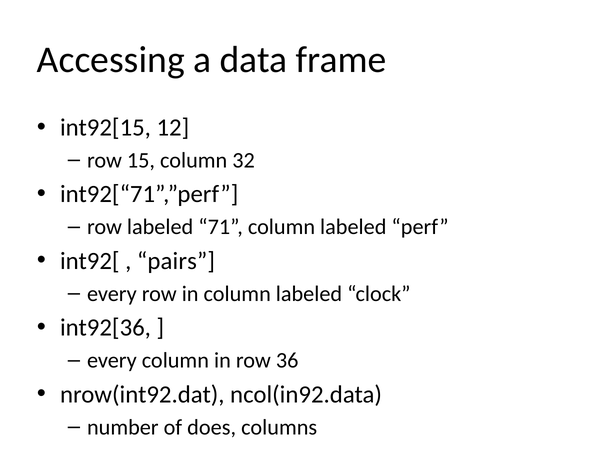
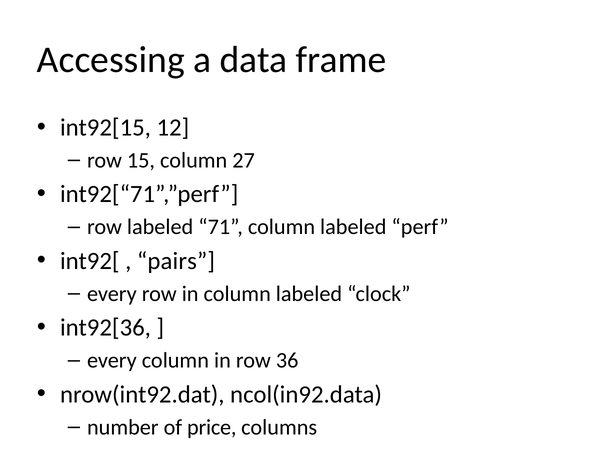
32: 32 -> 27 (244, 160)
does: does -> price (212, 427)
